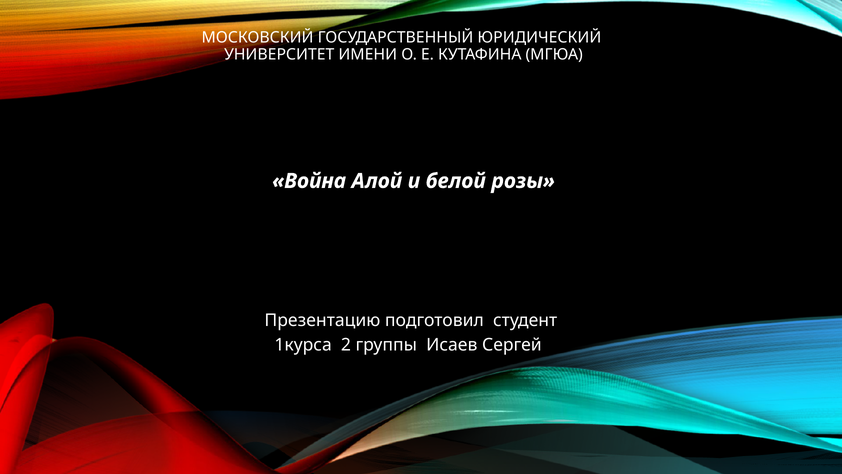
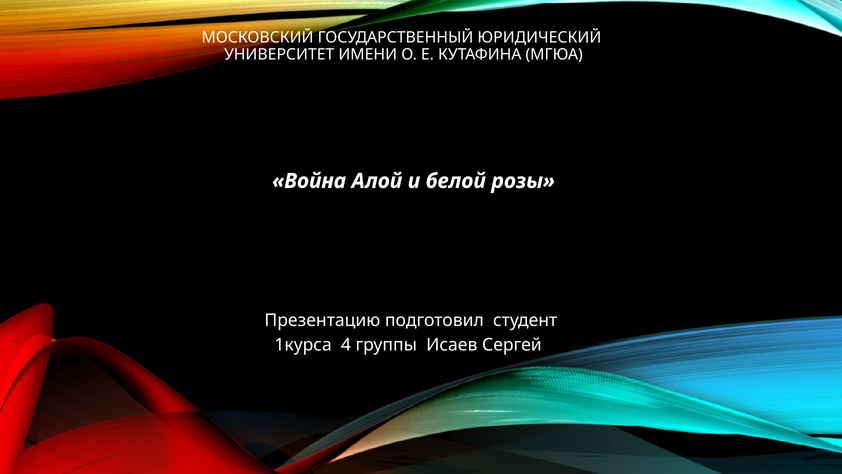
2: 2 -> 4 (346, 345)
